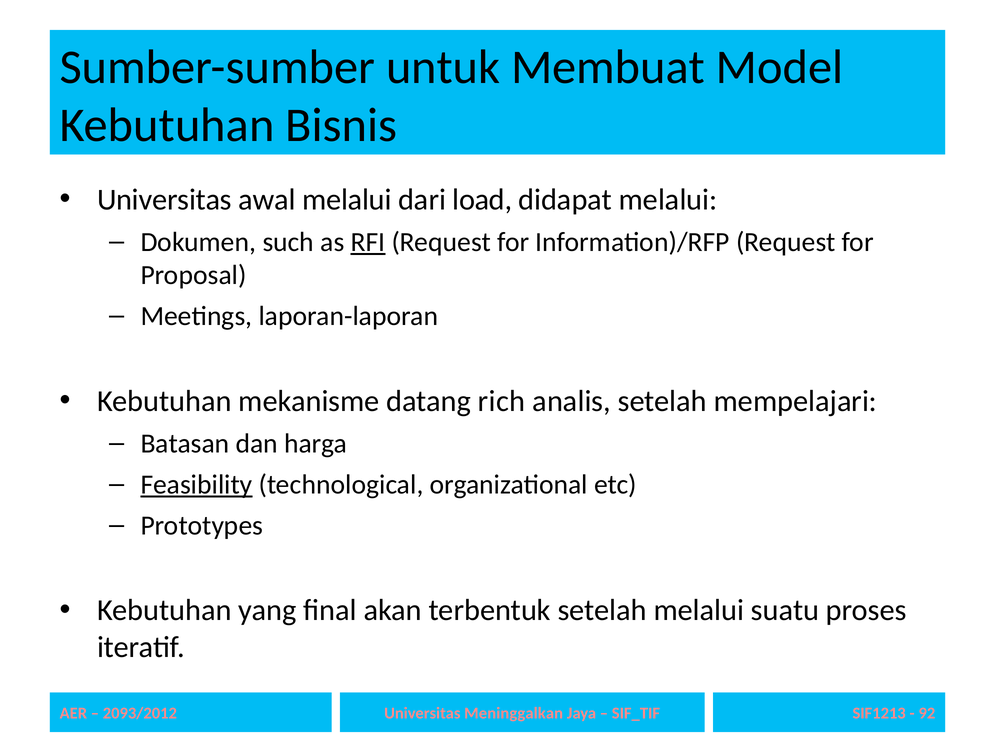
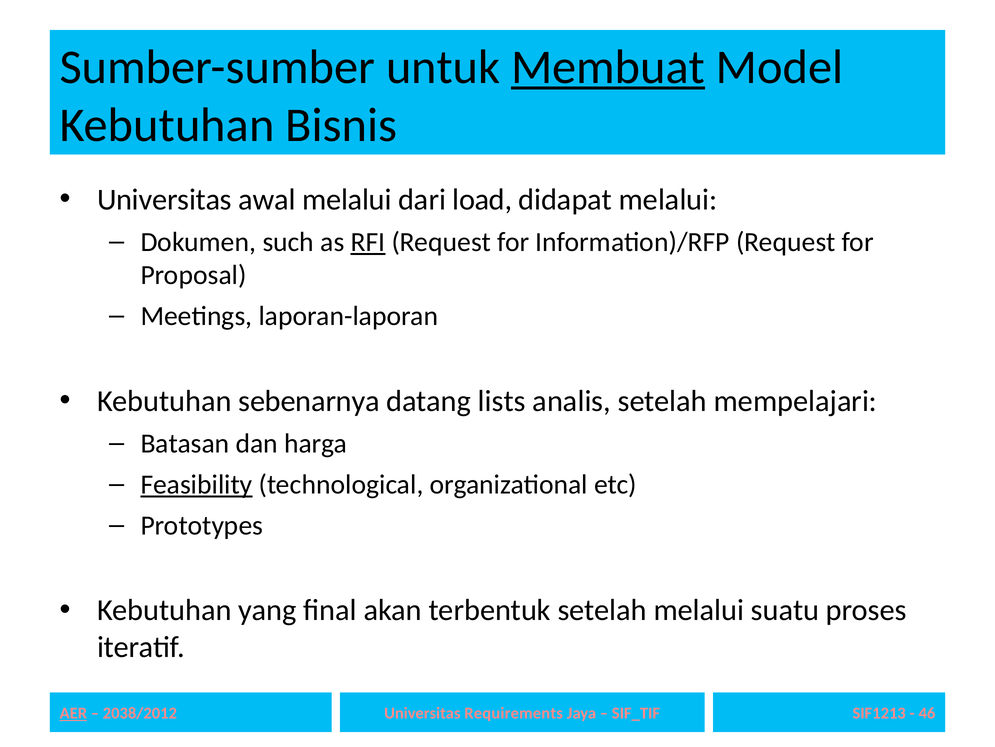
Membuat underline: none -> present (608, 67)
mekanisme: mekanisme -> sebenarnya (309, 401)
rich: rich -> lists (502, 401)
Meninggalkan: Meninggalkan -> Requirements (514, 712)
92: 92 -> 46 (927, 712)
AER underline: none -> present (73, 713)
2093/2012: 2093/2012 -> 2038/2012 (140, 713)
